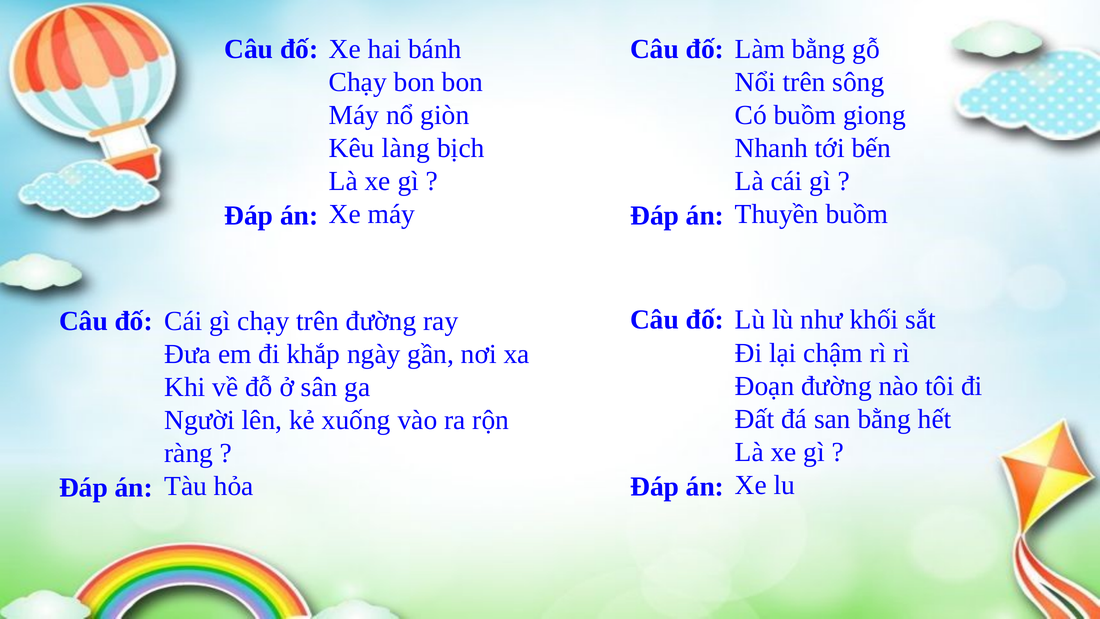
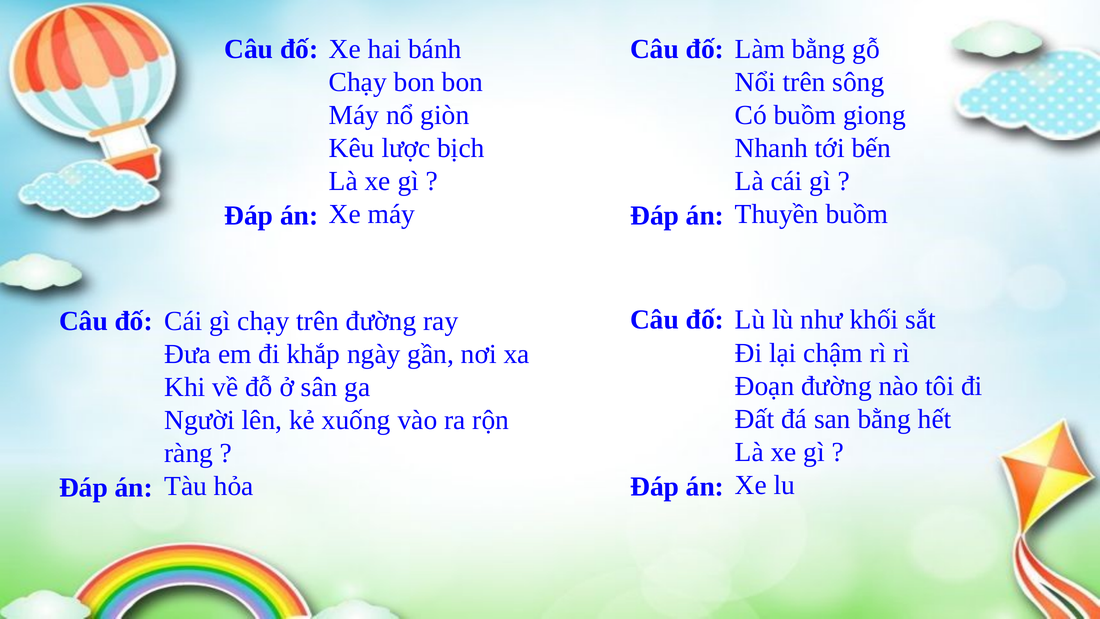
làng: làng -> lược (406, 148)
